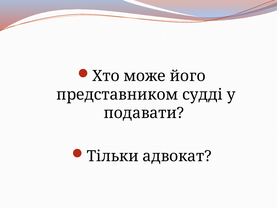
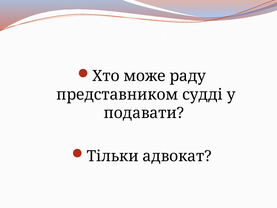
його: його -> раду (188, 76)
